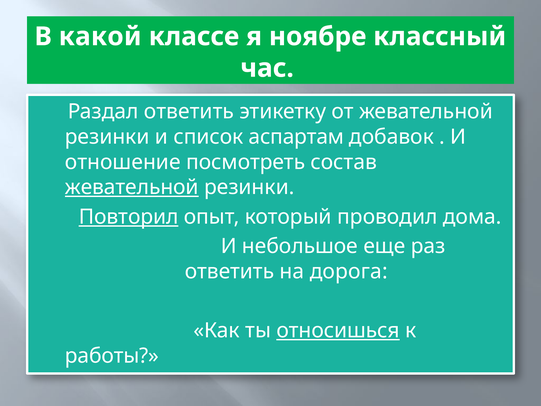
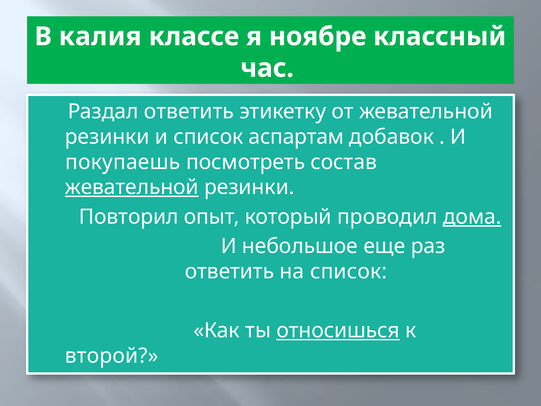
какой: какой -> калия (100, 37)
отношение: отношение -> покупаешь (123, 162)
Повторил underline: present -> none (129, 217)
дома underline: none -> present (472, 217)
на дорога: дорога -> список (349, 271)
работы: работы -> второй (112, 356)
